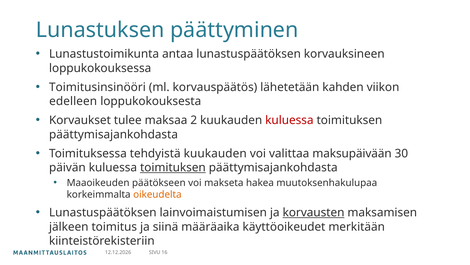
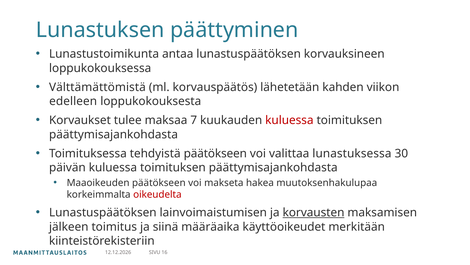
Toimitusinsinööri: Toimitusinsinööri -> Välttämättömistä (97, 87)
2: 2 -> 7 (194, 120)
tehdyistä kuukauden: kuukauden -> päätökseen (215, 153)
maksupäivään: maksupäivään -> lunastuksessa (352, 153)
toimituksen underline: present -> none (173, 167)
oikeudelta colour: orange -> red (157, 194)
